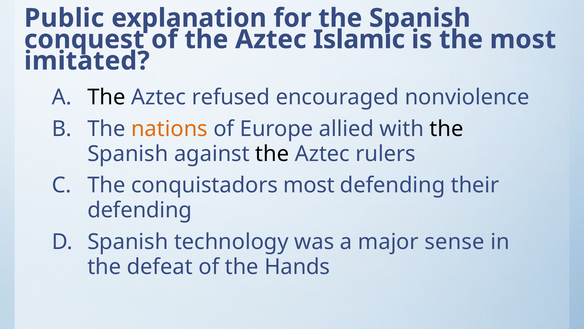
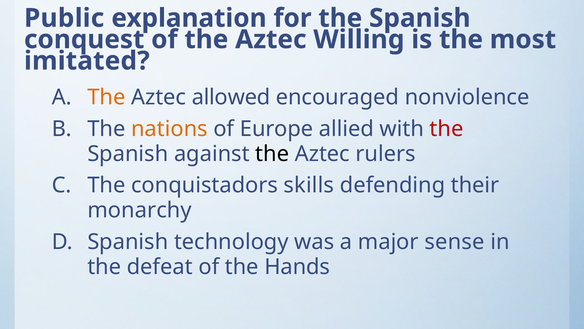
Islamic: Islamic -> Willing (359, 39)
The colour: black -> orange (106, 97)
refused: refused -> allowed (231, 97)
the colour: black -> red (447, 129)
conquistadors most: most -> skills (309, 185)
defending: defending -> monarchy (140, 210)
